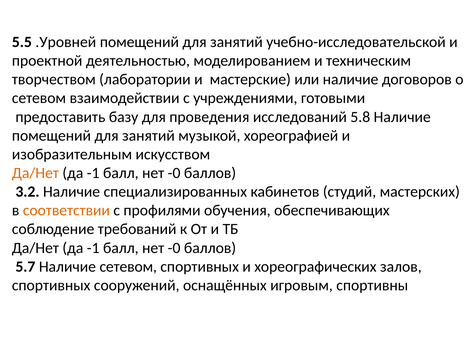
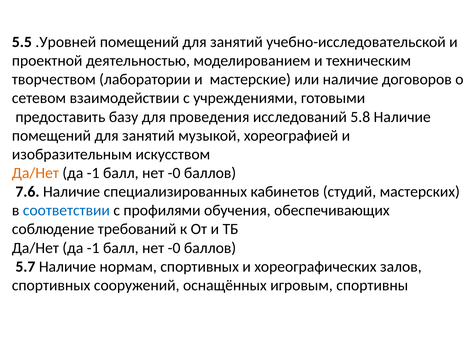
3.2: 3.2 -> 7.6 (27, 192)
соответствии colour: orange -> blue (66, 210)
Наличие сетевом: сетевом -> нормам (128, 267)
